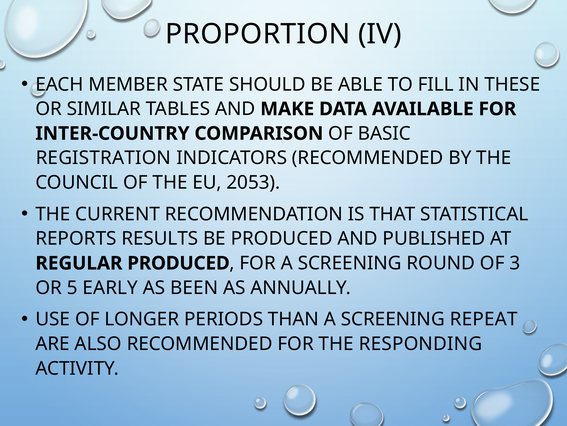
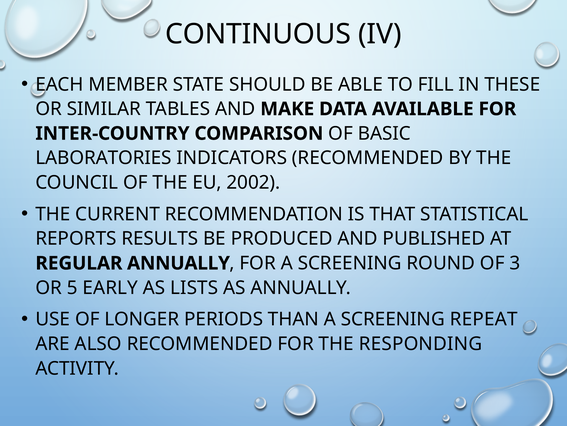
PROPORTION: PROPORTION -> CONTINUOUS (258, 34)
REGISTRATION: REGISTRATION -> LABORATORIES (104, 158)
2053: 2053 -> 2002 (253, 182)
REGULAR PRODUCED: PRODUCED -> ANNUALLY (178, 263)
BEEN: BEEN -> LISTS (194, 287)
